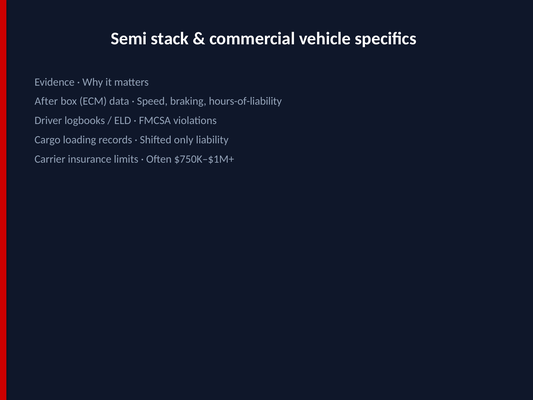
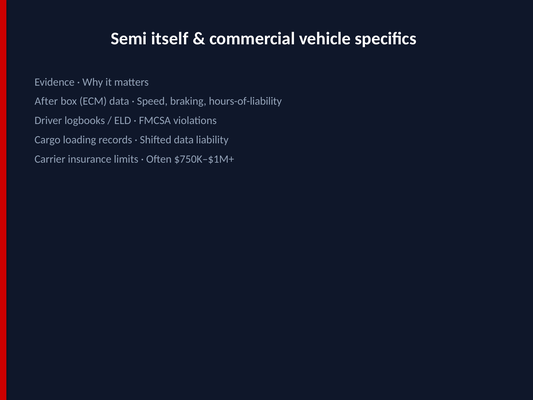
stack: stack -> itself (170, 38)
Shifted only: only -> data (184, 140)
